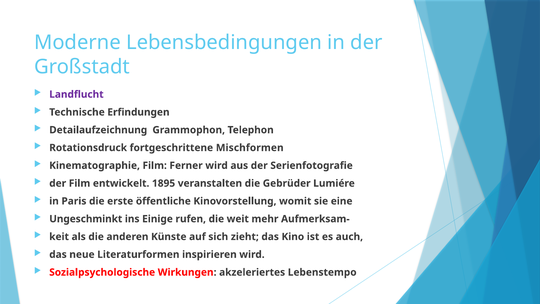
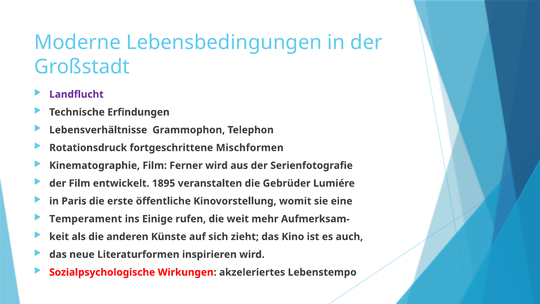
Detailaufzeichnung: Detailaufzeichnung -> Lebensverhältnisse (98, 130)
Ungeschminkt: Ungeschminkt -> Temperament (86, 219)
